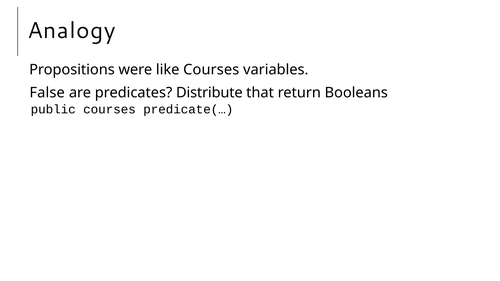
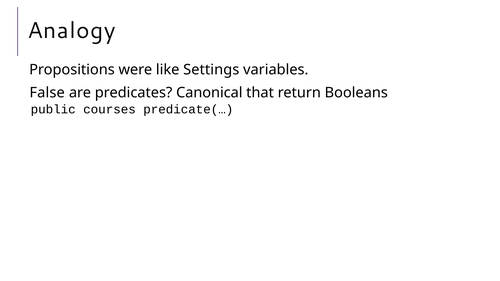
like Courses: Courses -> Settings (211, 70)
Distribute: Distribute -> Canonical (209, 93)
